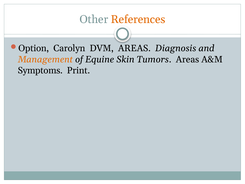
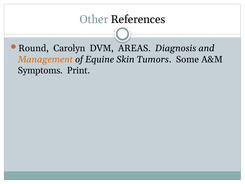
References colour: orange -> black (138, 19)
Option: Option -> Round (34, 48)
Tumors Areas: Areas -> Some (187, 59)
